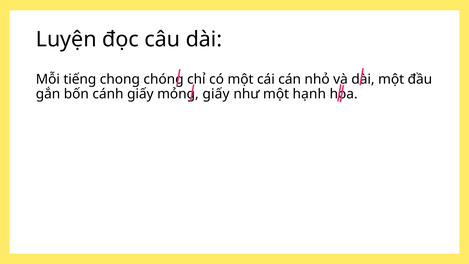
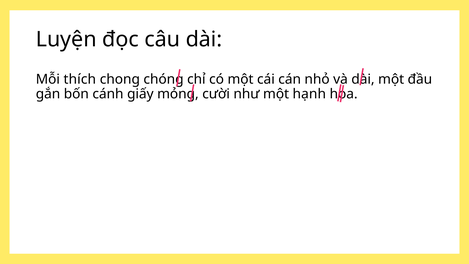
tiếng: tiếng -> thích (80, 79)
giấy: giấy -> cười (216, 94)
